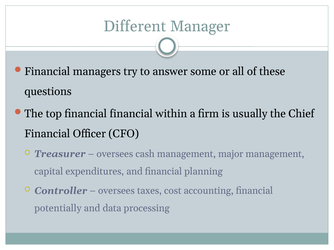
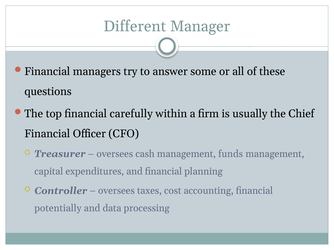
financial financial: financial -> carefully (131, 114)
major: major -> funds (231, 154)
